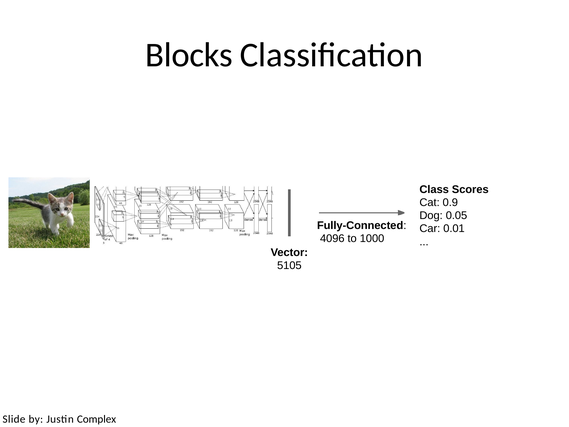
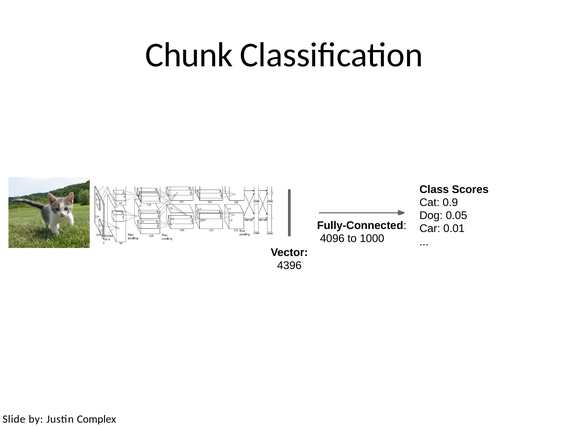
Blocks: Blocks -> Chunk (189, 55)
5105: 5105 -> 4396 (289, 265)
